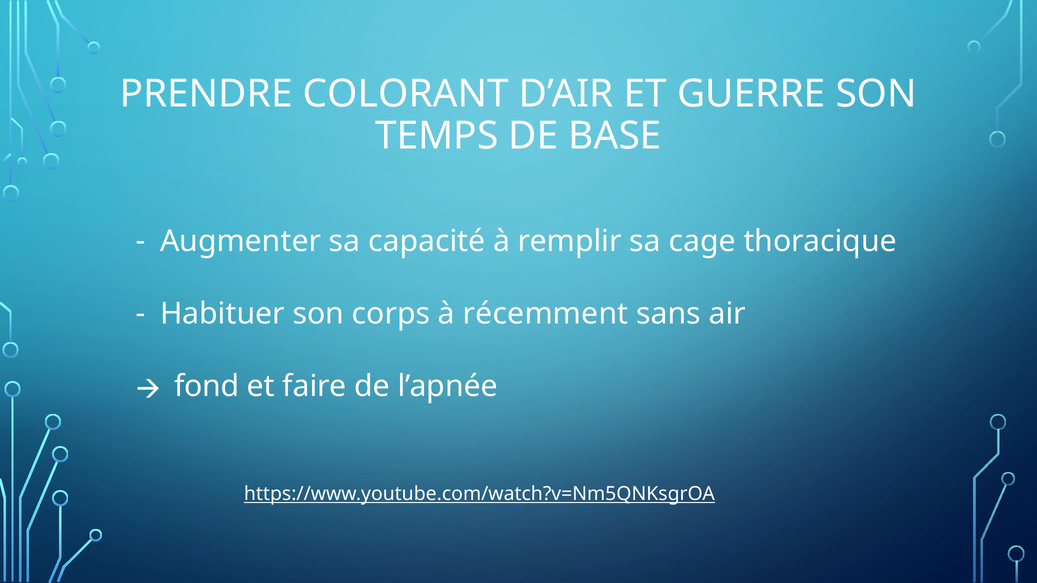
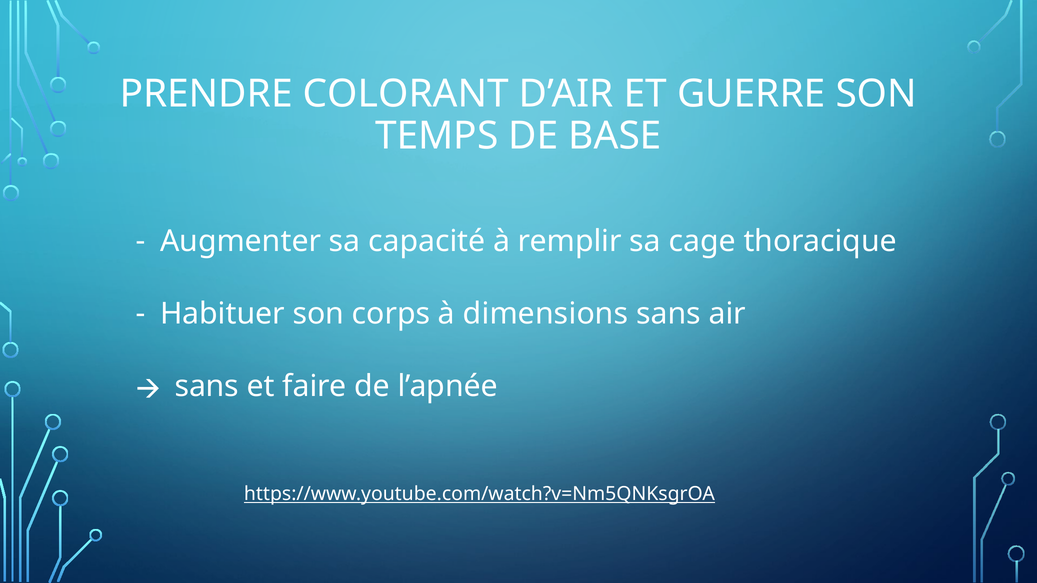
récemment: récemment -> dimensions (546, 314)
fond: fond -> sans (207, 387)
